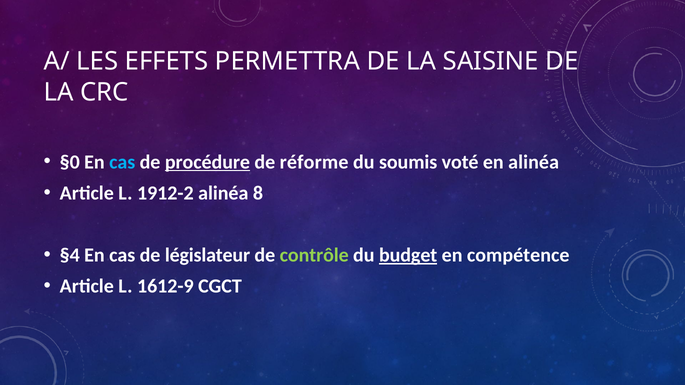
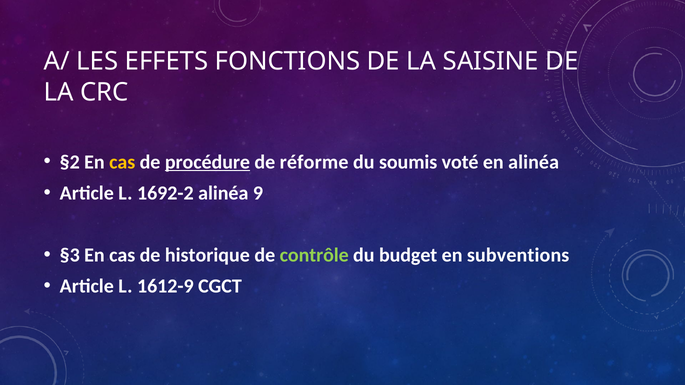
PERMETTRA: PERMETTRA -> FONCTIONS (288, 62)
§0: §0 -> §2 (70, 162)
cas colour: light blue -> yellow (122, 162)
1912-2: 1912-2 -> 1692-2 (165, 193)
8: 8 -> 9 (258, 193)
§4: §4 -> §3 (70, 255)
législateur: législateur -> historique (207, 255)
budget underline: present -> none (408, 255)
compétence: compétence -> subventions (518, 255)
